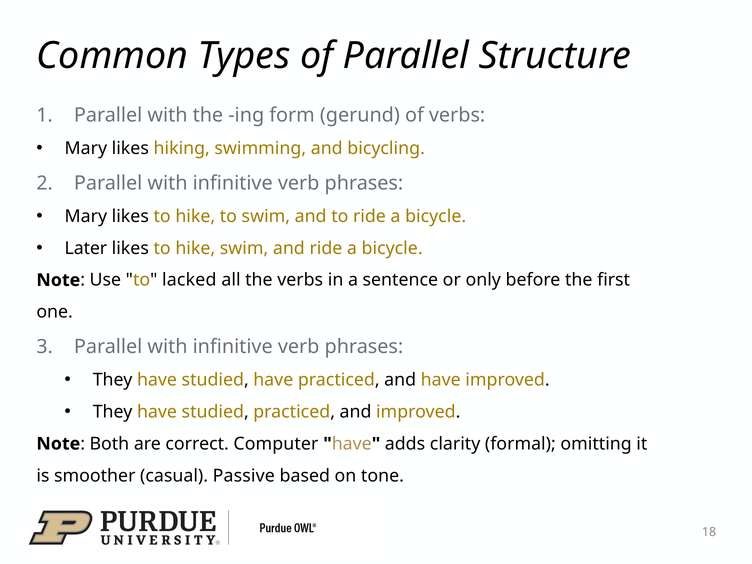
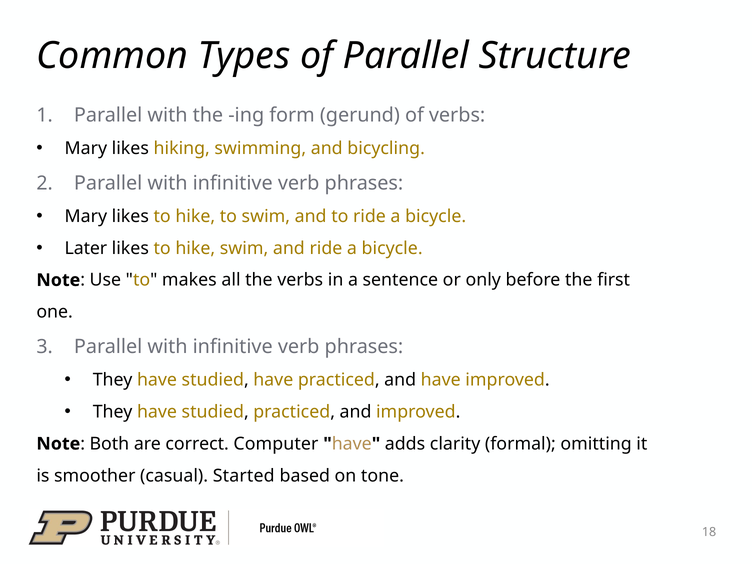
lacked: lacked -> makes (189, 280)
Passive: Passive -> Started (244, 476)
